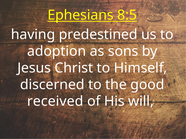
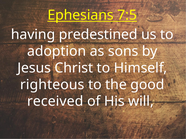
8:5: 8:5 -> 7:5 (127, 15)
discerned: discerned -> righteous (52, 85)
